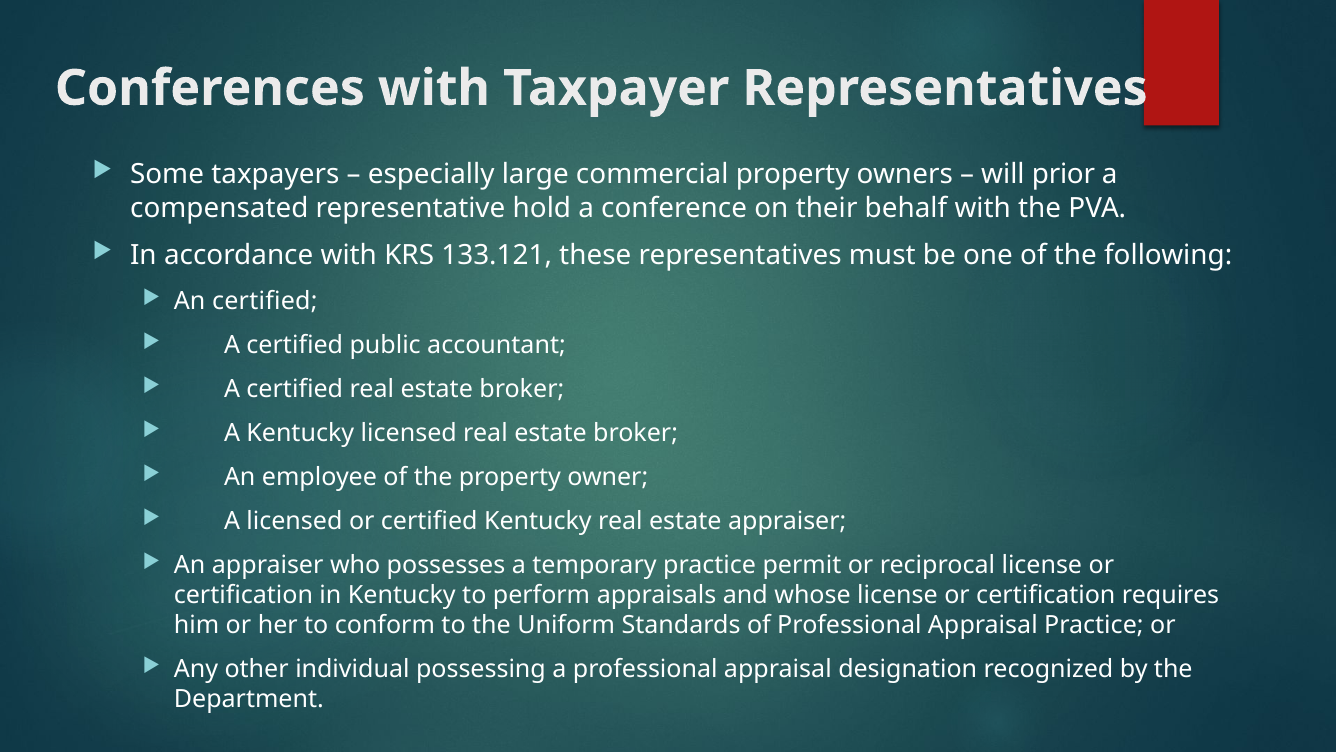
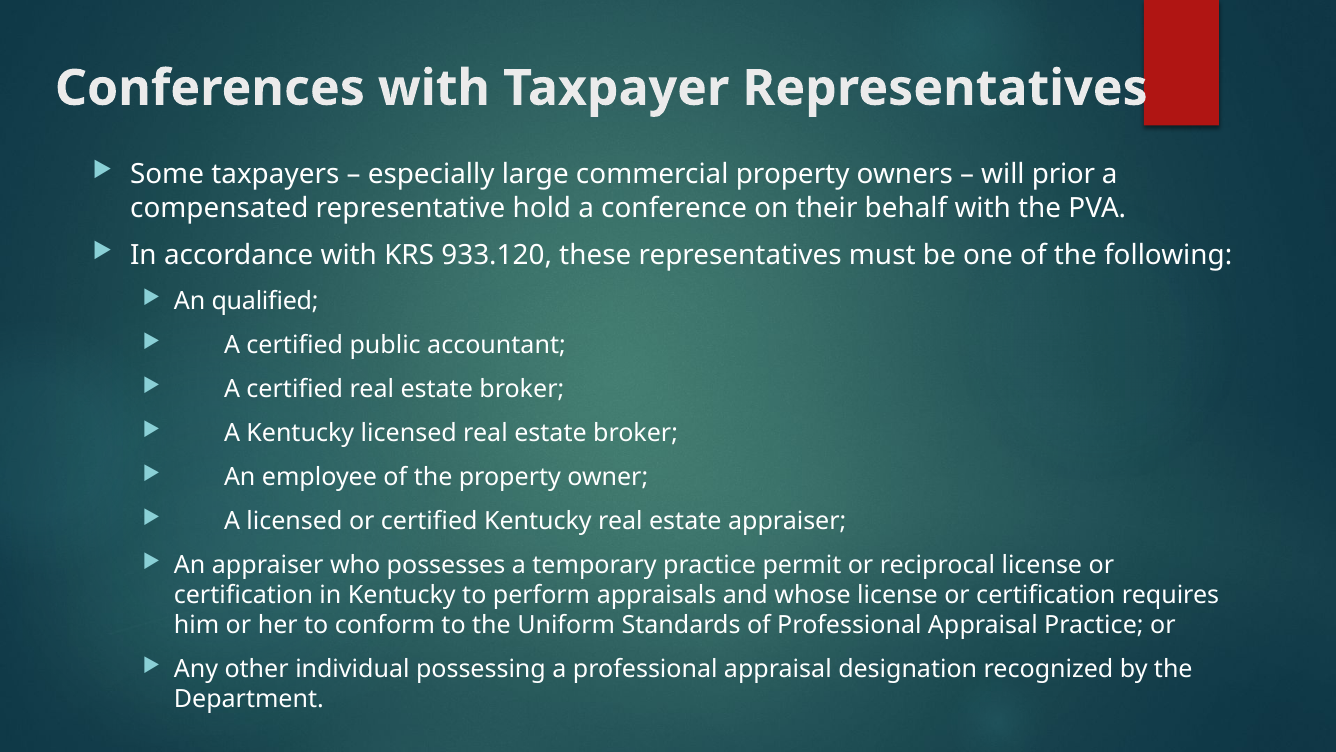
133.121: 133.121 -> 933.120 (497, 255)
An certified: certified -> qualified (265, 301)
